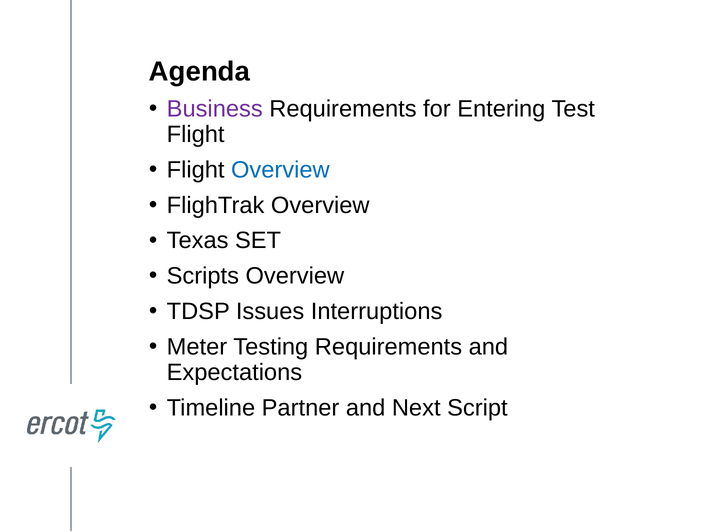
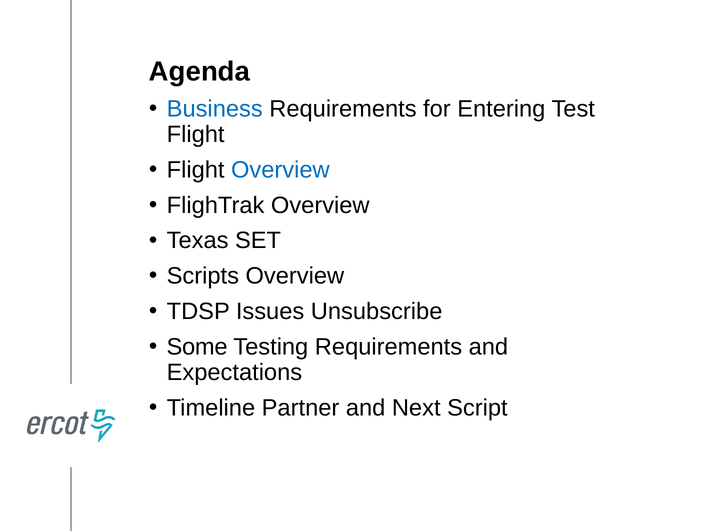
Business colour: purple -> blue (215, 109)
Interruptions: Interruptions -> Unsubscribe (377, 312)
Meter: Meter -> Some (197, 347)
